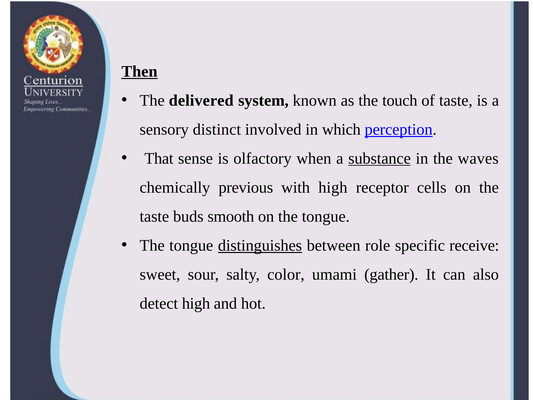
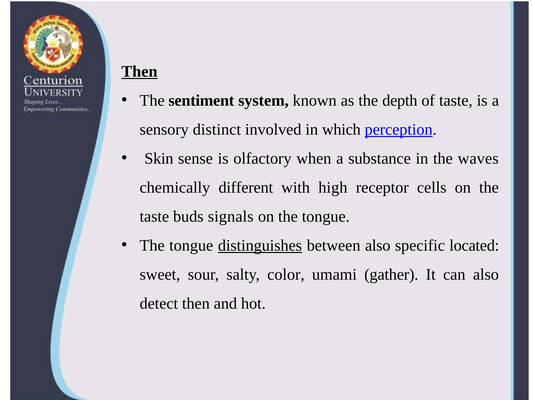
delivered: delivered -> sentiment (201, 100)
touch: touch -> depth (400, 100)
That: That -> Skin (159, 158)
substance underline: present -> none (380, 158)
previous: previous -> different (246, 187)
smooth: smooth -> signals (231, 216)
between role: role -> also (378, 245)
receive: receive -> located (474, 245)
detect high: high -> then (196, 303)
